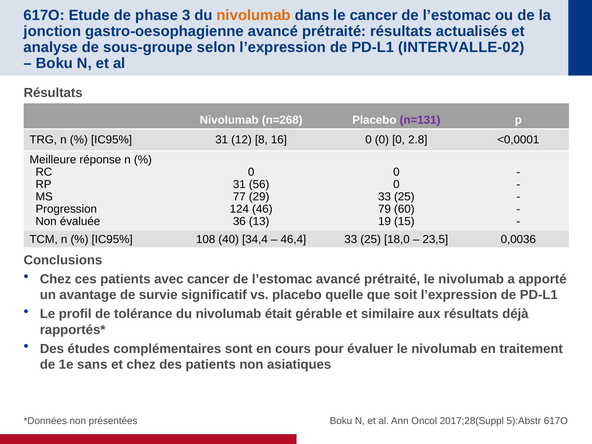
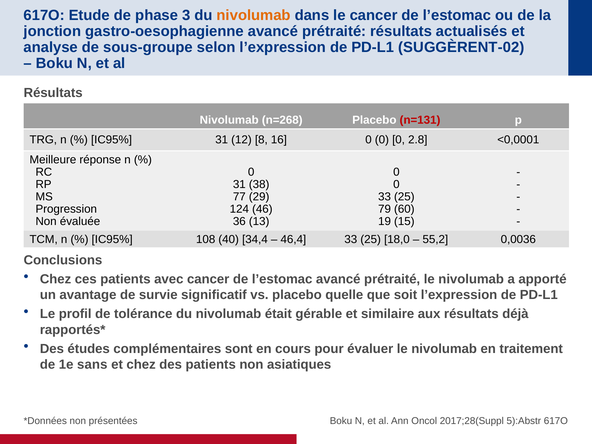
INTERVALLE-02: INTERVALLE-02 -> SUGGÈRENT-02 (461, 47)
n=131 colour: purple -> red (420, 120)
56: 56 -> 38 (259, 185)
23,5: 23,5 -> 55,2 (435, 239)
